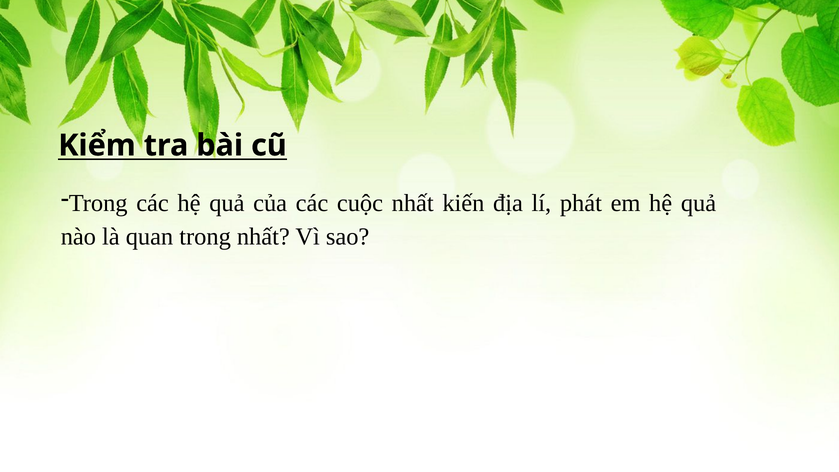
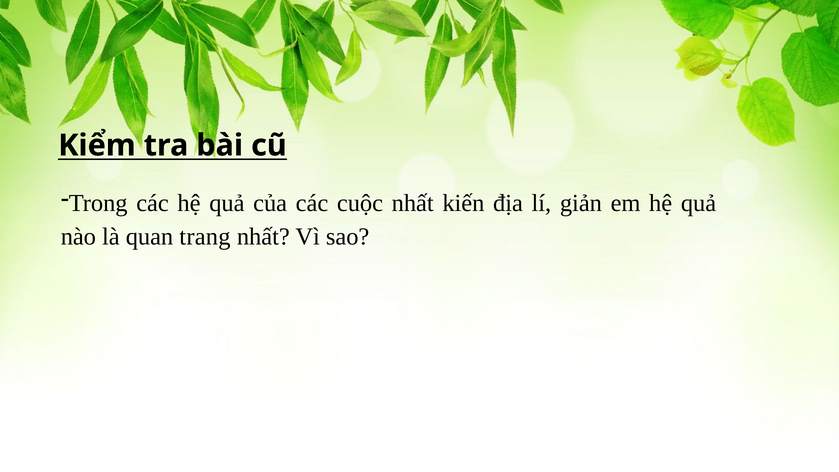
phát: phát -> giản (581, 203)
quan trong: trong -> trang (205, 237)
